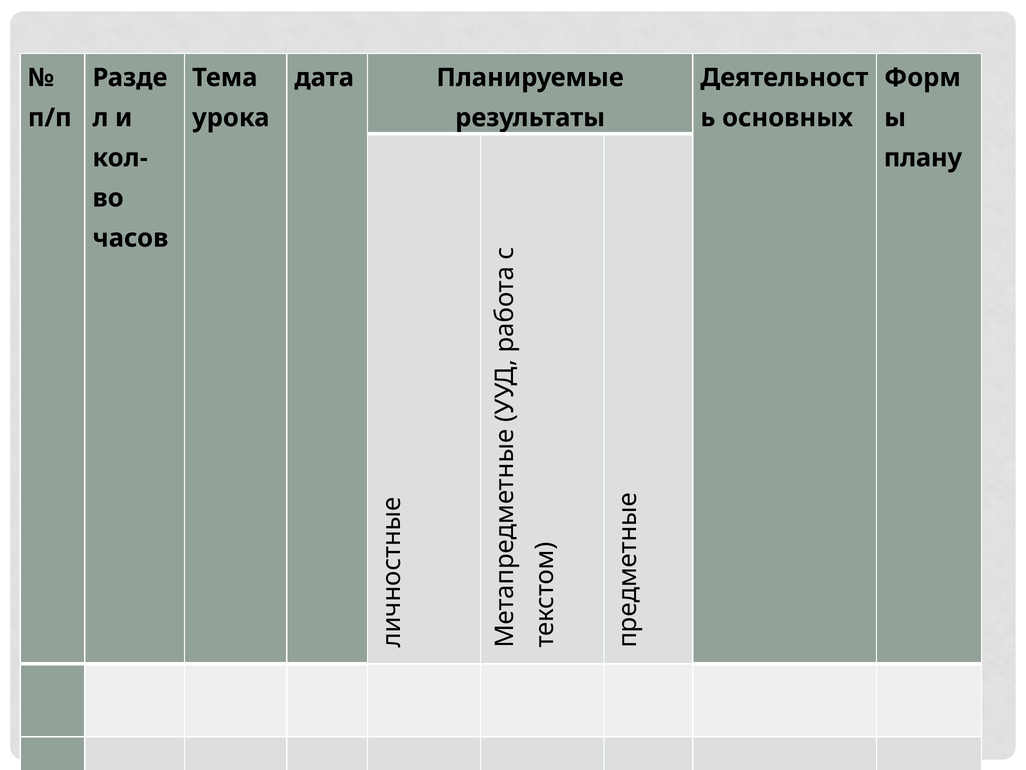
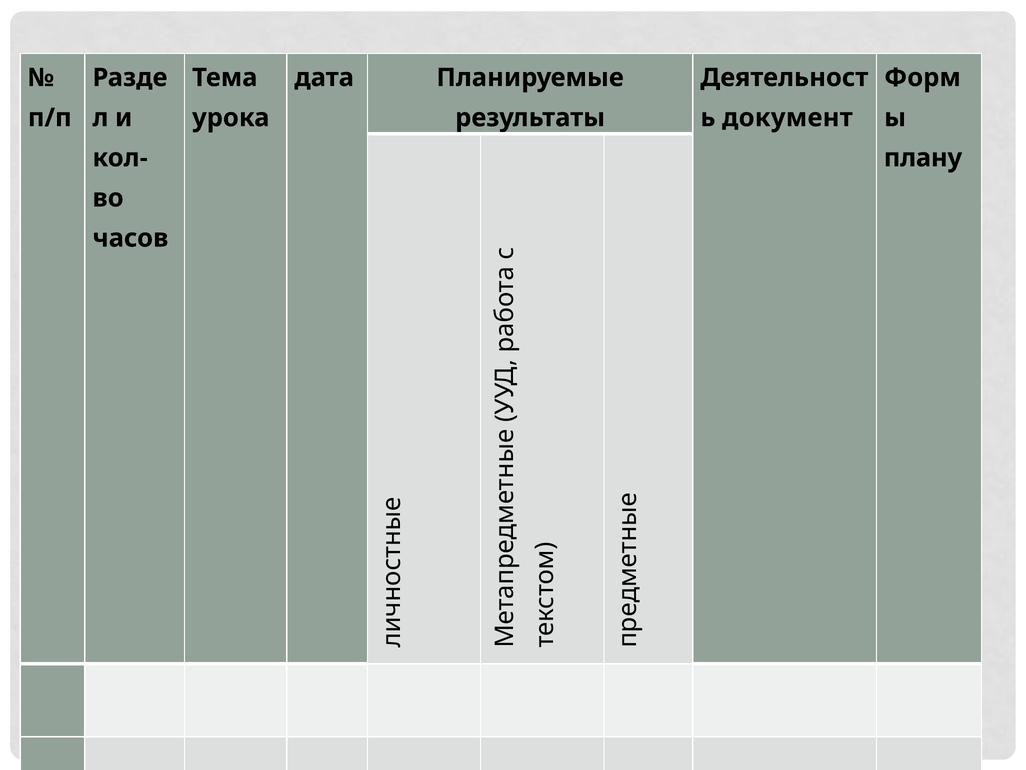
основных: основных -> документ (787, 118)
